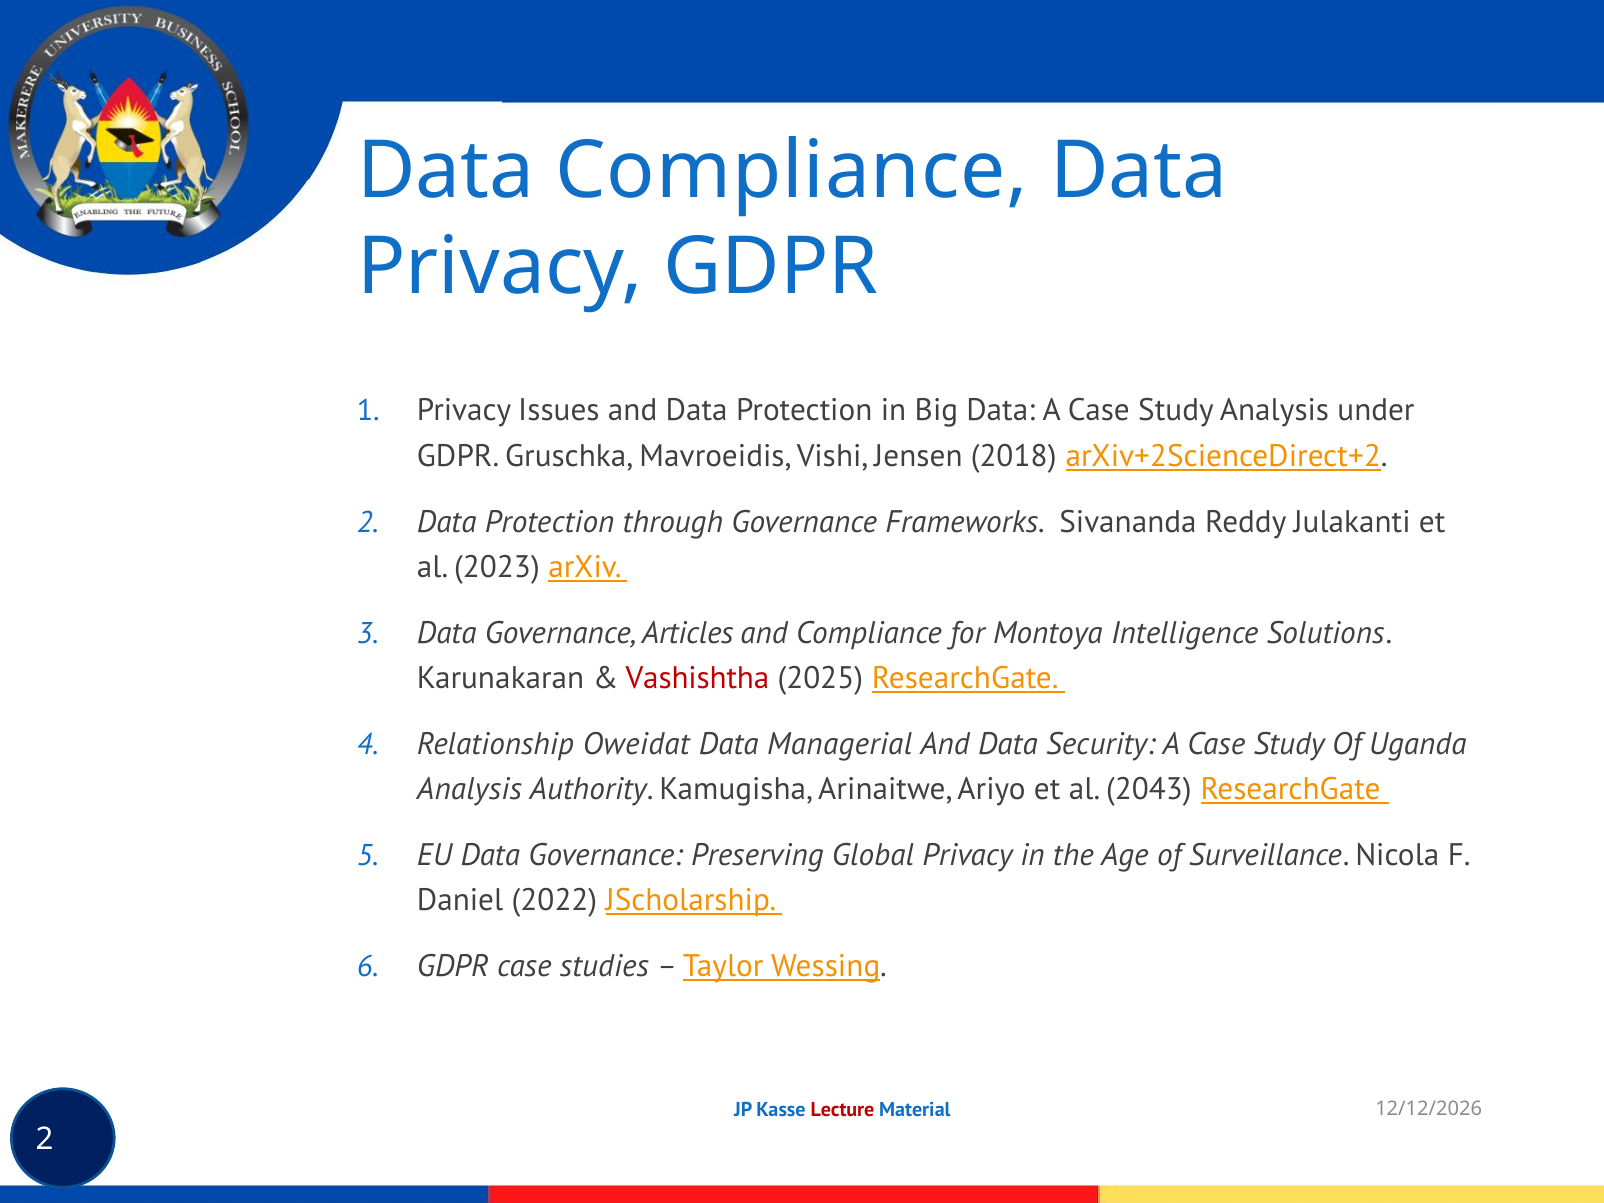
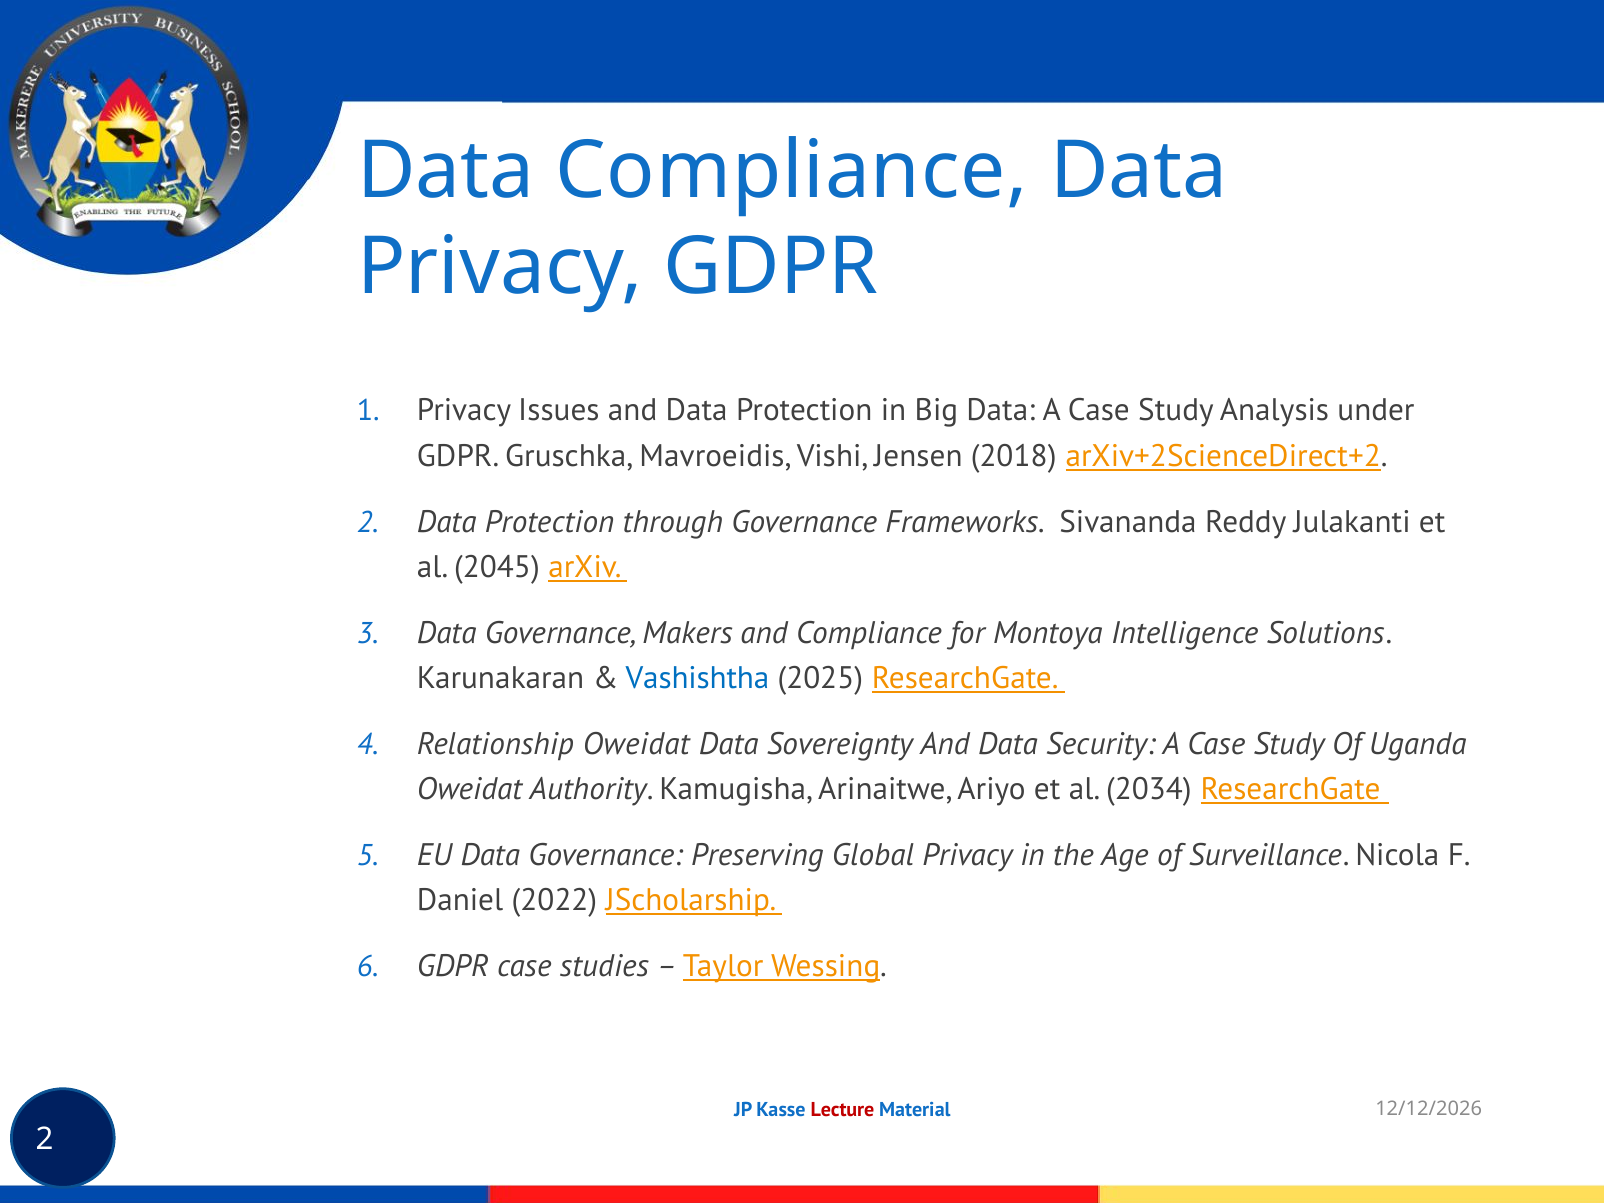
2023: 2023 -> 2045 (497, 567)
Articles: Articles -> Makers (688, 633)
Vashishtha colour: red -> blue (697, 678)
Managerial: Managerial -> Sovereignty (840, 744)
Analysis: Analysis -> Oweidat (470, 789)
2043: 2043 -> 2034 (1149, 789)
